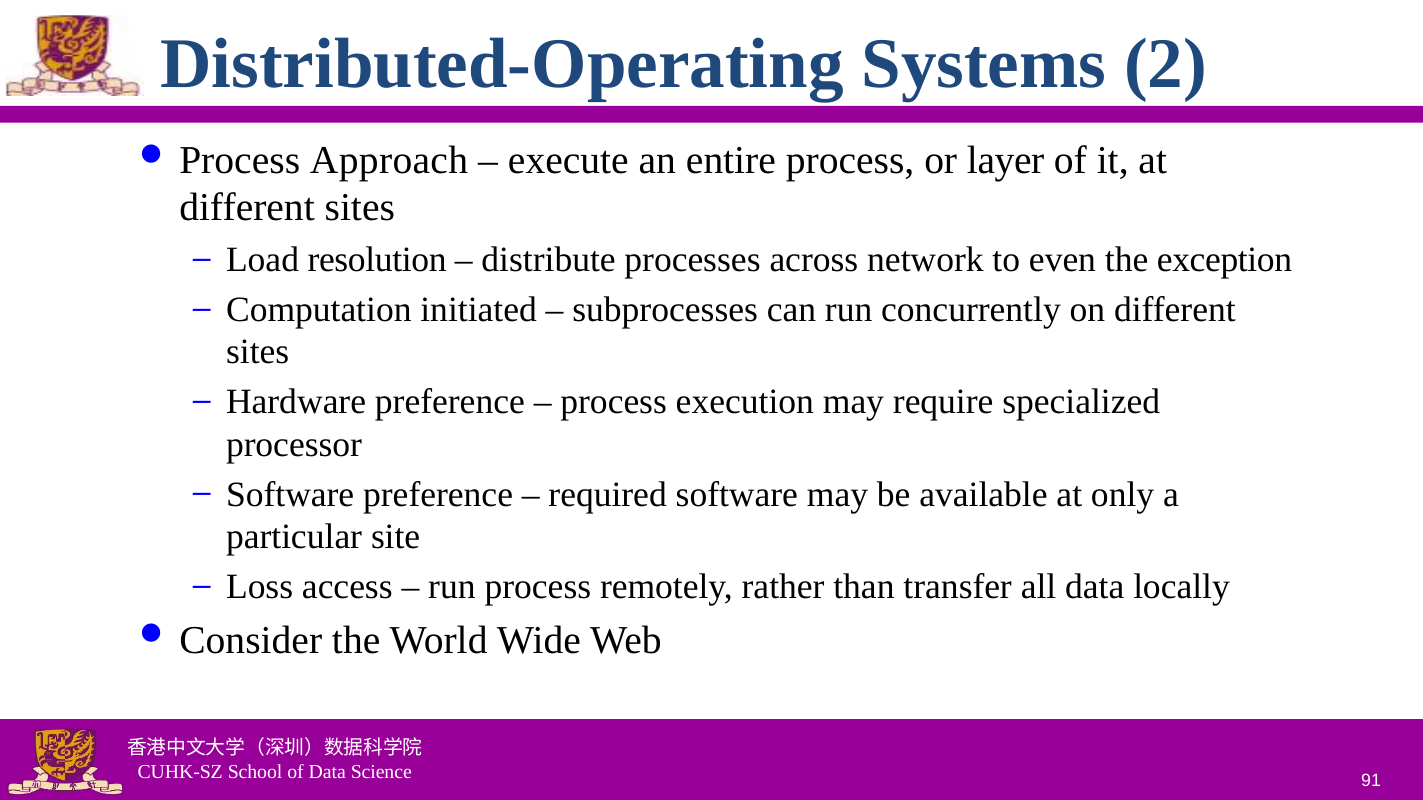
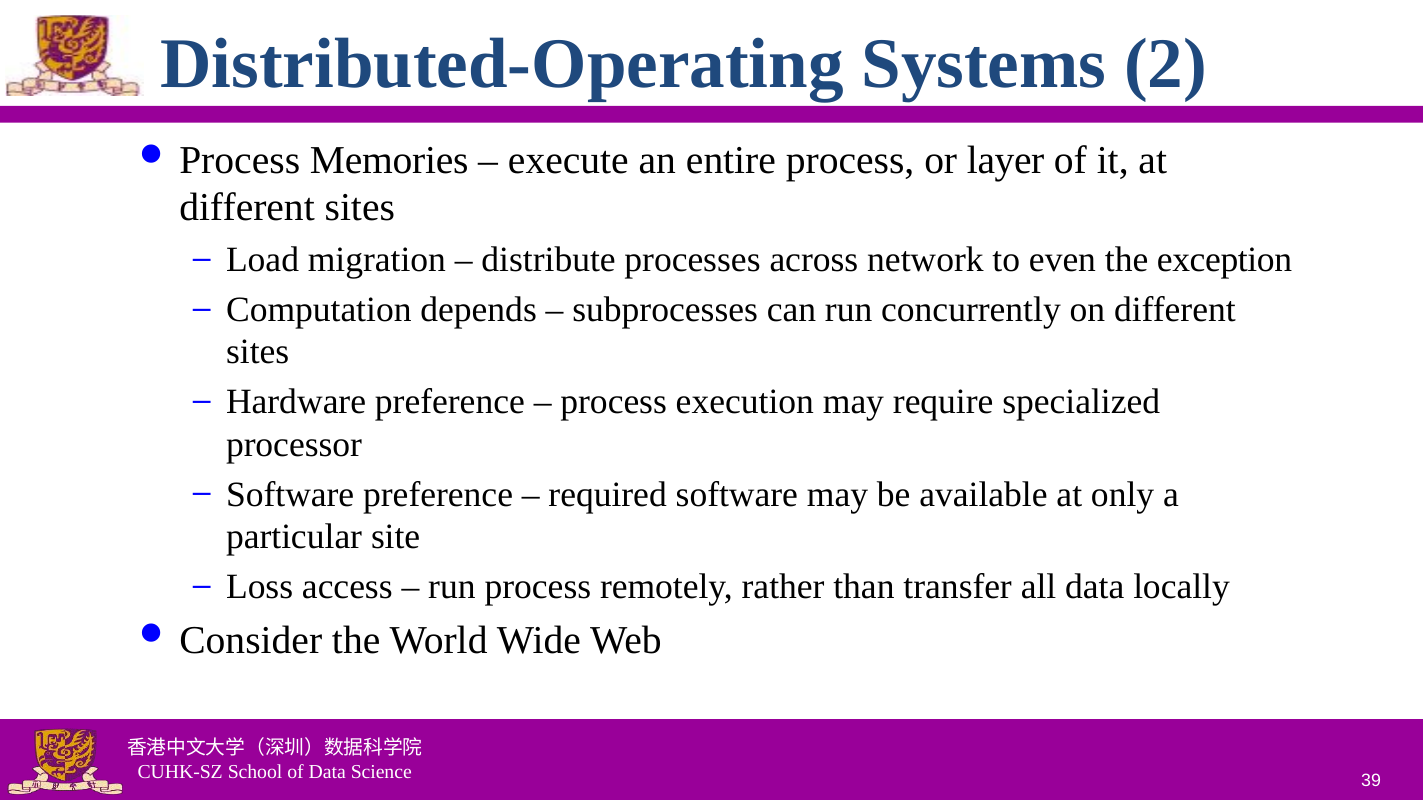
Approach: Approach -> Memories (389, 160)
resolution: resolution -> migration (377, 260)
initiated: initiated -> depends (479, 310)
91: 91 -> 39 (1371, 781)
